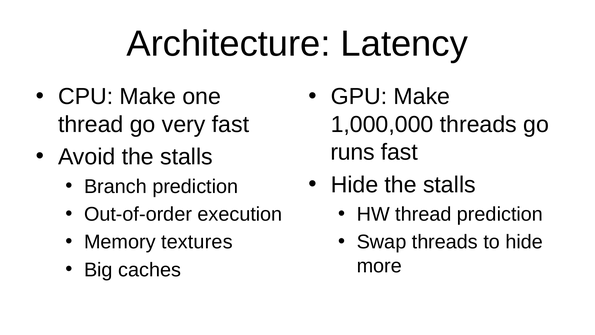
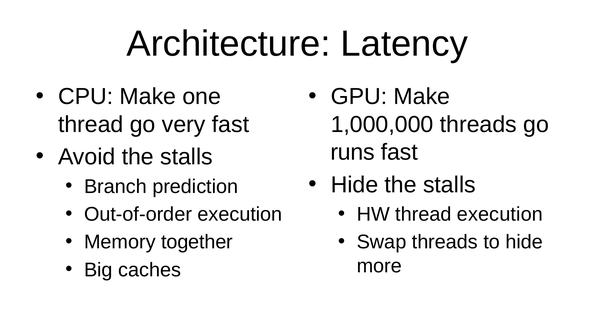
thread prediction: prediction -> execution (500, 214)
textures: textures -> together (197, 242)
